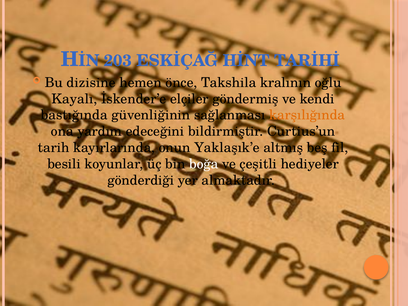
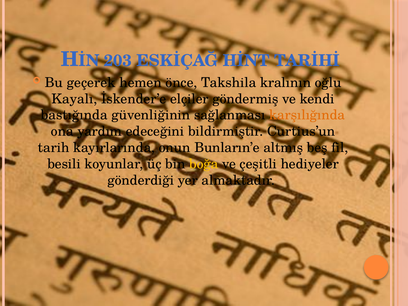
dizisine: dizisine -> geçerek (91, 83)
Yaklaşık’e: Yaklaşık’e -> Bunların’e (227, 148)
boğa colour: white -> yellow (204, 164)
